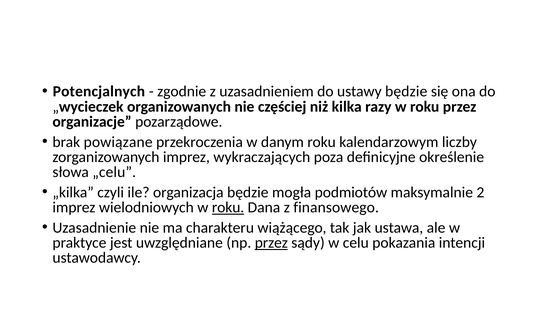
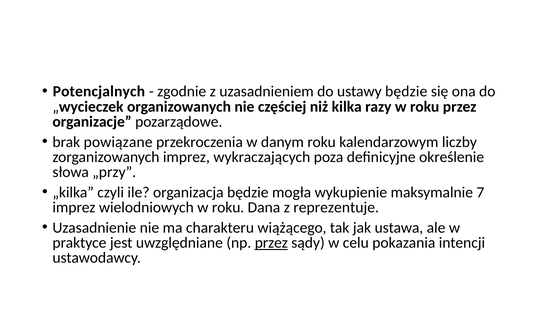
„celu: „celu -> „przy (114, 172)
podmiotów: podmiotów -> wykupienie (351, 193)
2: 2 -> 7 (480, 193)
roku underline: present -> none (228, 208)
finansowego: finansowego -> reprezentuje (336, 208)
